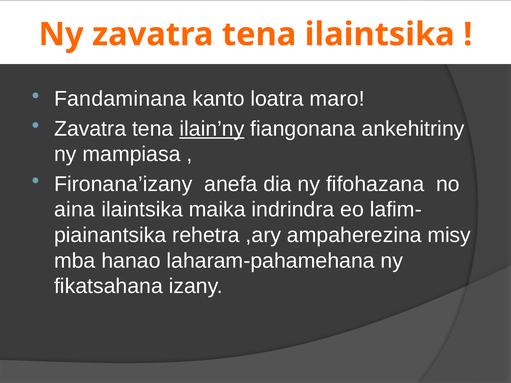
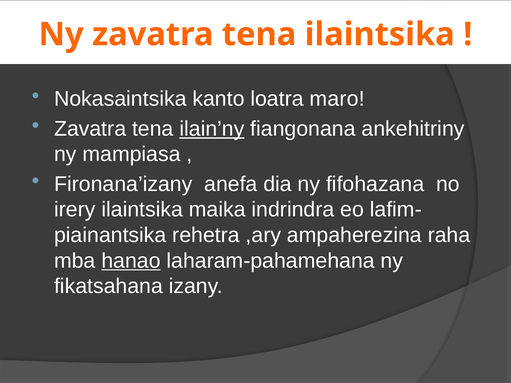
Fandaminana: Fandaminana -> Nokasaintsika (120, 99)
aina: aina -> irery (75, 210)
misy: misy -> raha (449, 235)
hanao underline: none -> present (131, 261)
